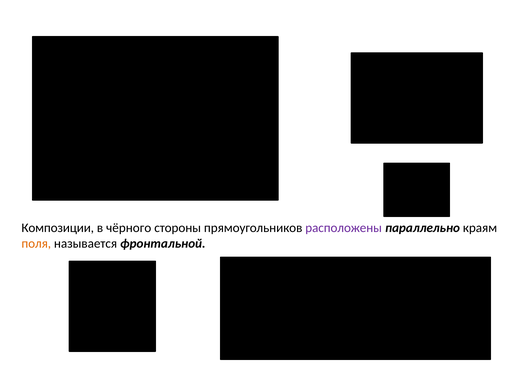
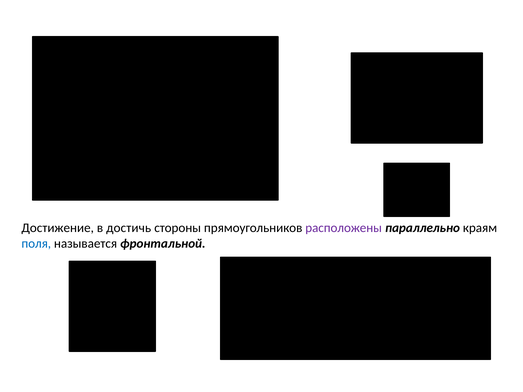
Композиции: Композиции -> Достижение (58, 228)
чёрного: чёрного -> достичь (129, 228)
поля colour: orange -> blue (36, 244)
